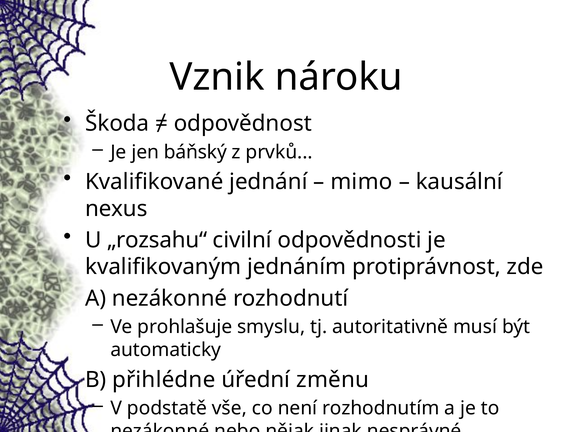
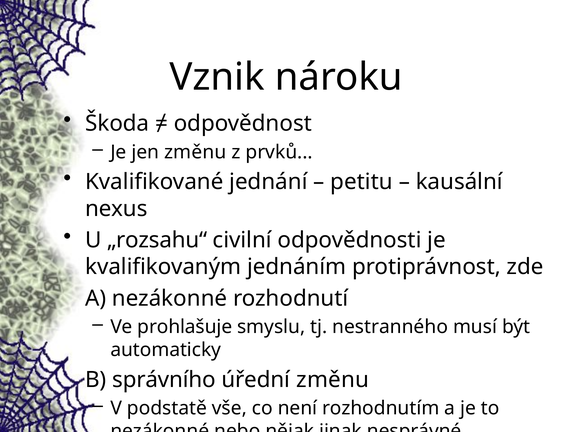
jen báňský: báňský -> změnu (195, 152)
mimo: mimo -> petitu (362, 182)
autoritativně: autoritativně -> nestranného (390, 327)
přihlédne: přihlédne -> správního (164, 380)
